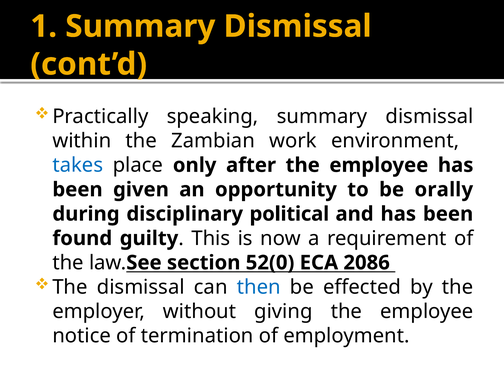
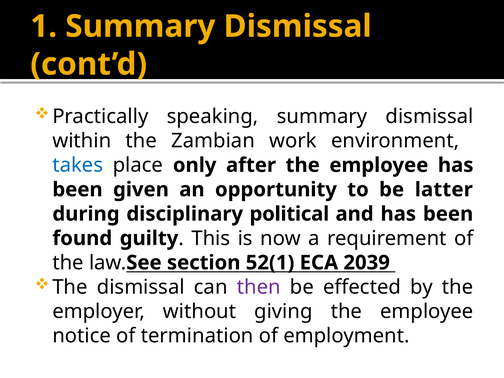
orally: orally -> latter (444, 190)
52(0: 52(0 -> 52(1 (270, 263)
2086: 2086 -> 2039 (367, 263)
then colour: blue -> purple (259, 287)
